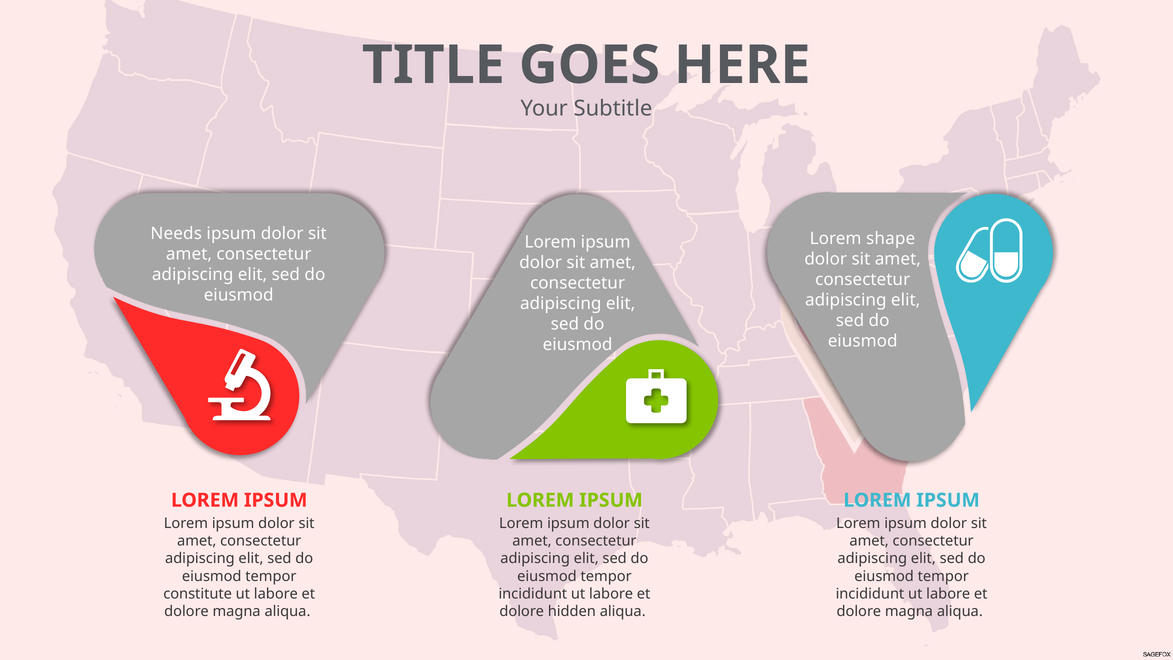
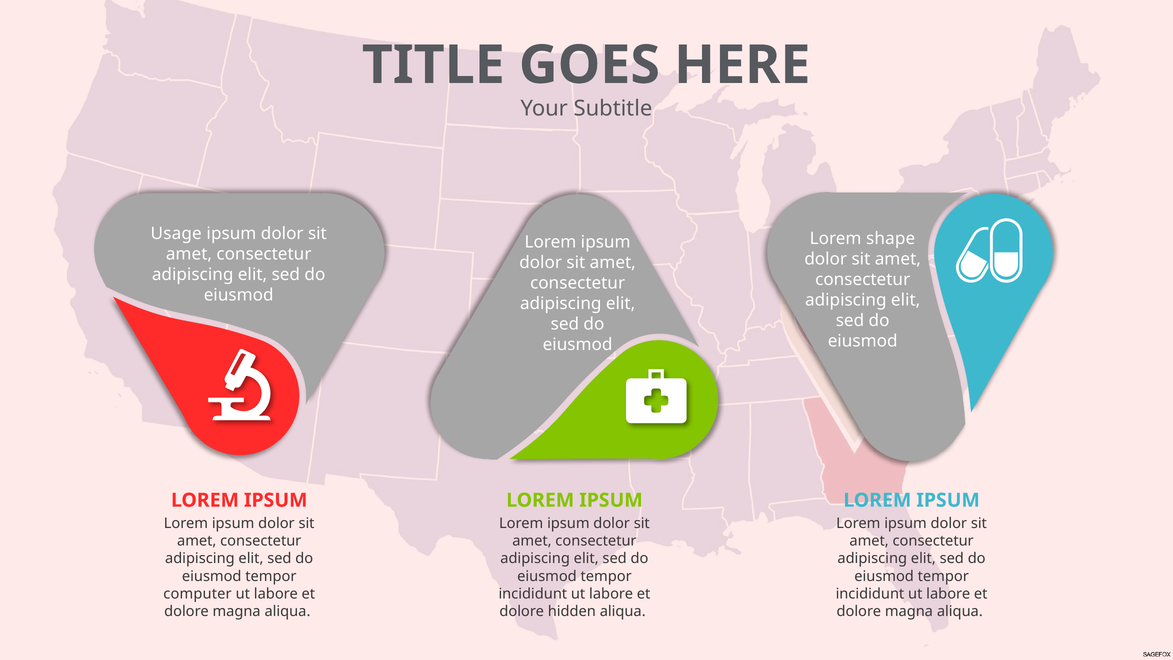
Needs: Needs -> Usage (176, 234)
constitute: constitute -> computer (198, 594)
